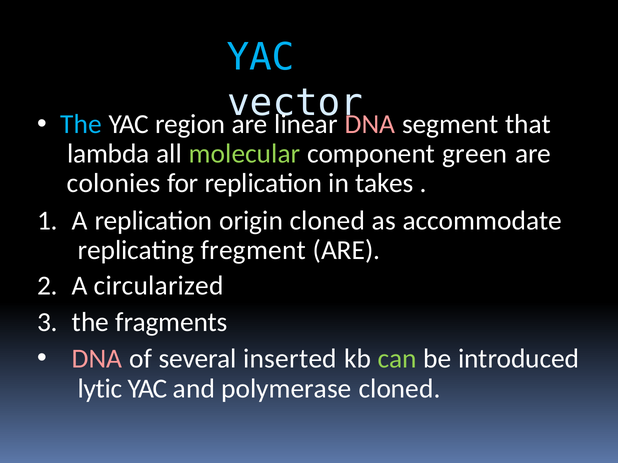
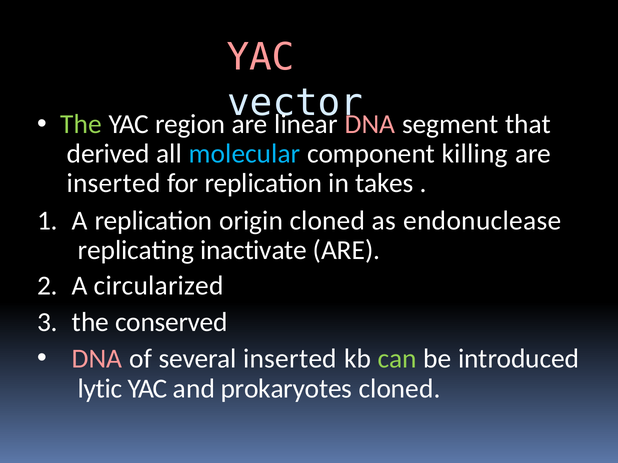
YAC colour: light blue -> pink (261, 57)
The colour: light blue -> light green (81, 124)
lambda: lambda -> derived (108, 154)
molecular colour: light green -> light blue (245, 154)
green: green -> killing (475, 154)
colonies: colonies -> inserted (114, 184)
accommodate: accommodate -> endonuclease (482, 221)
fregment: fregment -> inactivate (254, 250)
fragments: fragments -> conserved (171, 322)
polymerase: polymerase -> prokaryotes (286, 389)
